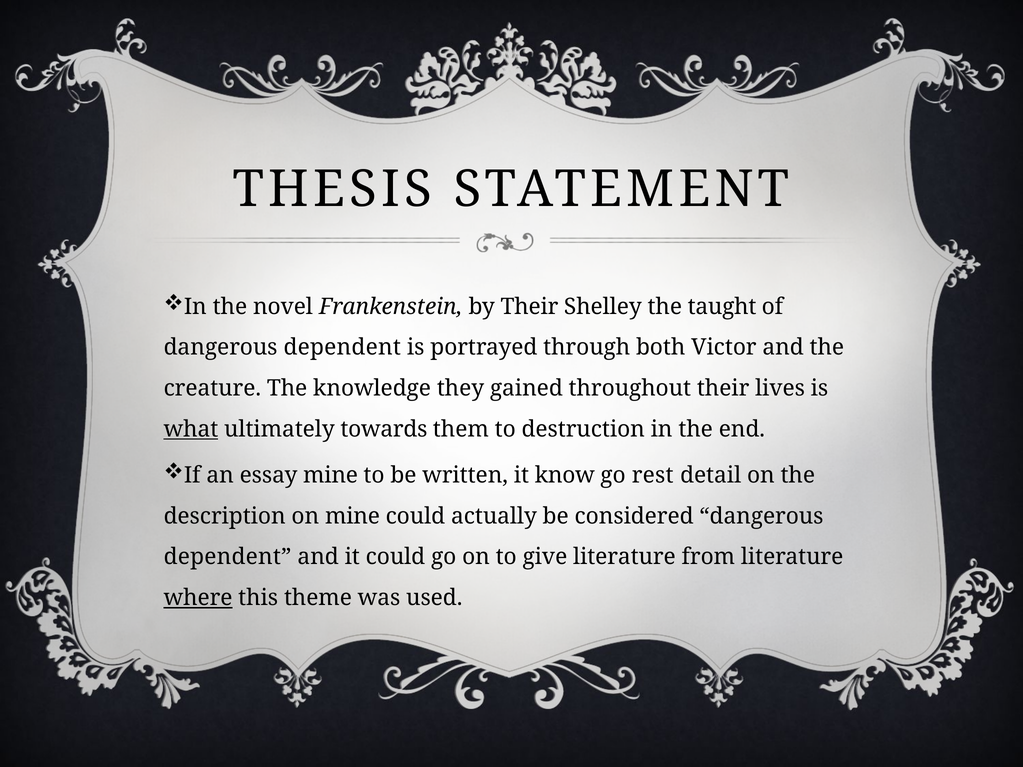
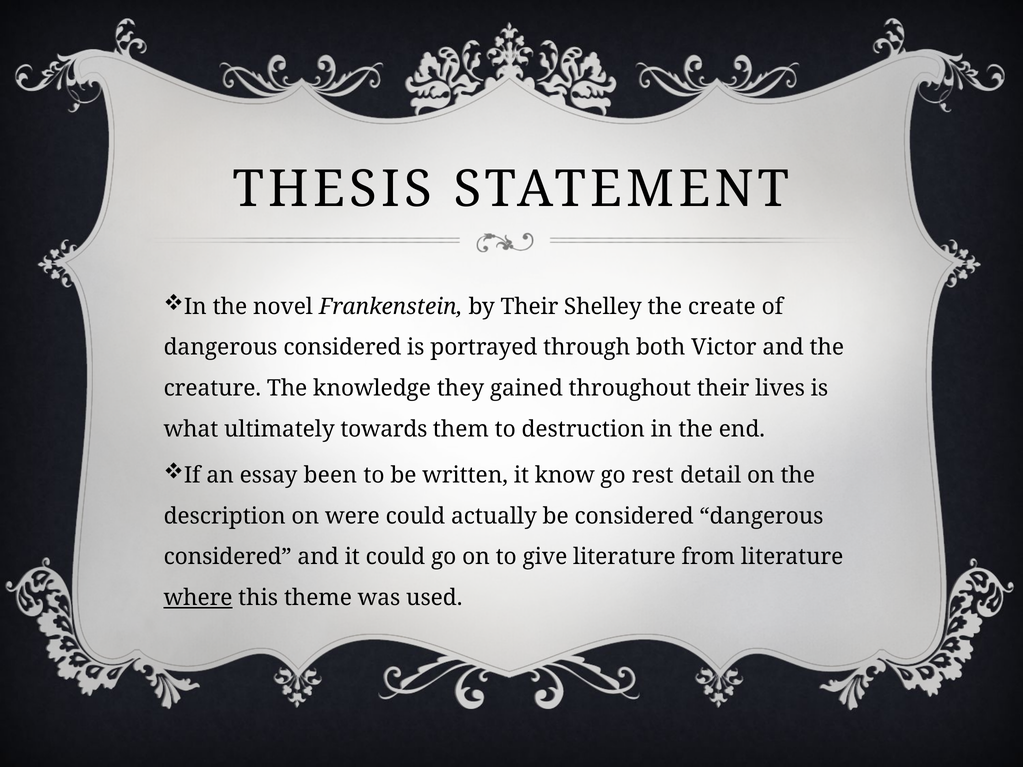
taught: taught -> create (722, 307)
dependent: dependent -> considered (342, 348)
what underline: present -> none (191, 429)
essay mine: mine -> been (330, 475)
on mine: mine -> were (352, 516)
dependent: dependent -> considered (228, 557)
